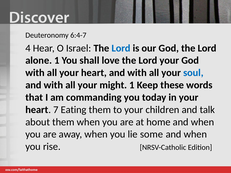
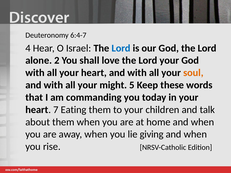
alone 1: 1 -> 2 (57, 61)
soul colour: blue -> orange (193, 73)
might 1: 1 -> 5 (132, 85)
some: some -> giving (152, 134)
